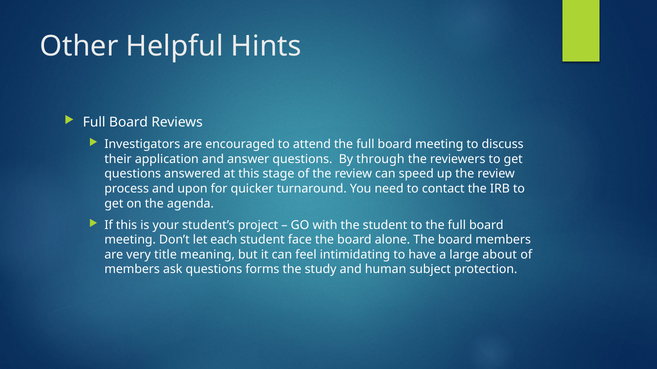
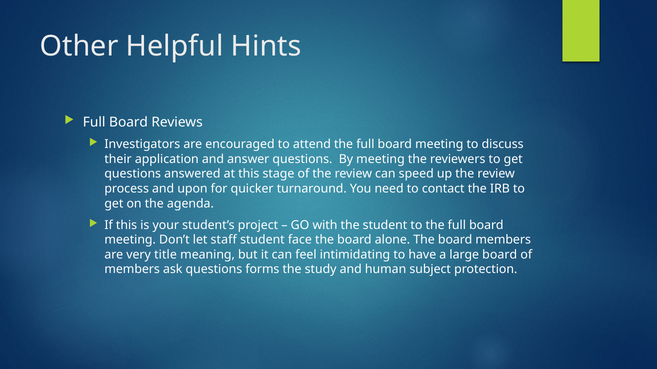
By through: through -> meeting (380, 159)
each: each -> staff (224, 240)
large about: about -> board (500, 255)
